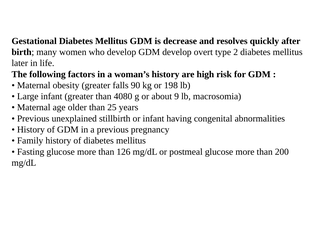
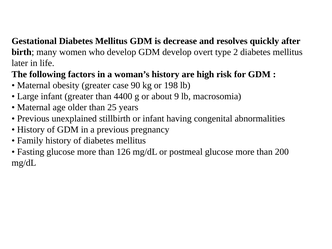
falls: falls -> case (121, 85)
4080: 4080 -> 4400 (123, 96)
